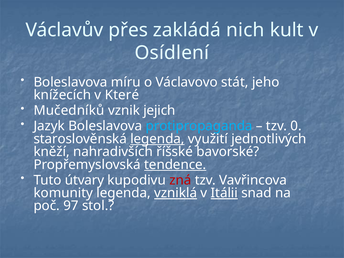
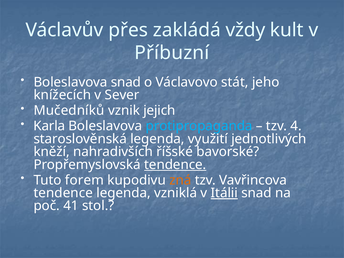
nich: nich -> vždy (245, 30)
Osídlení: Osídlení -> Příbuzní (172, 53)
Boleslavova míru: míru -> snad (126, 82)
Které: Které -> Sever (122, 95)
Jazyk: Jazyk -> Karla (49, 126)
0: 0 -> 4 (296, 126)
legenda underline: present -> none (157, 139)
útvary: útvary -> forem (84, 180)
zná colour: red -> orange (180, 180)
komunity: komunity -> tendence (63, 193)
vzniklá underline: present -> none (176, 193)
97: 97 -> 41 (71, 206)
